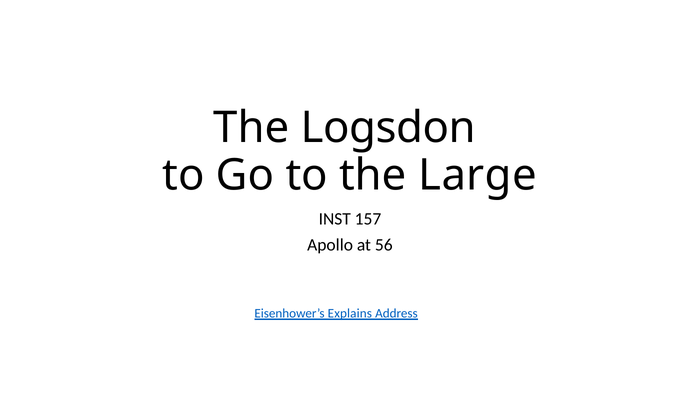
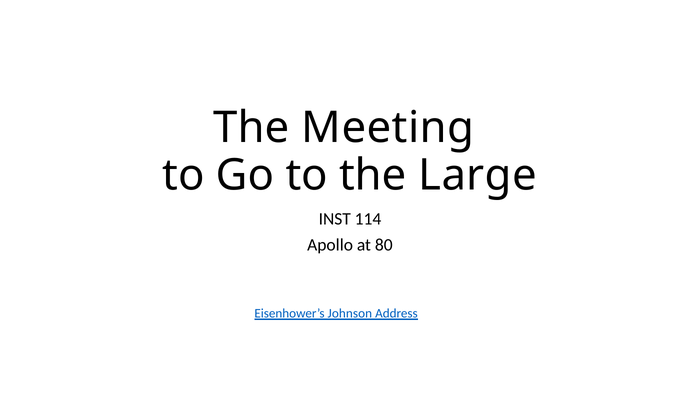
Logsdon: Logsdon -> Meeting (388, 128)
157: 157 -> 114 (368, 219)
56: 56 -> 80 (384, 245)
Explains: Explains -> Johnson (350, 313)
